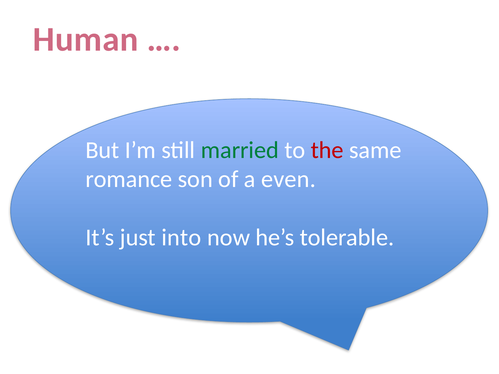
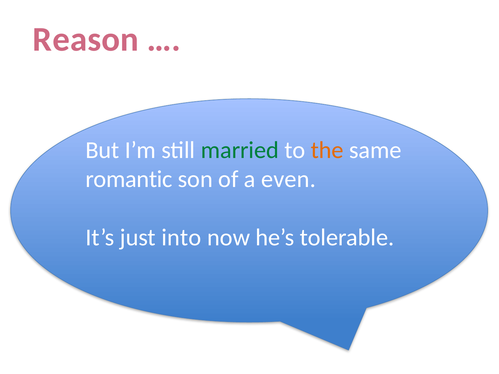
Human: Human -> Reason (86, 39)
the colour: red -> orange (327, 150)
romance: romance -> romantic (129, 179)
